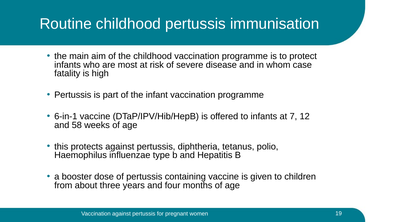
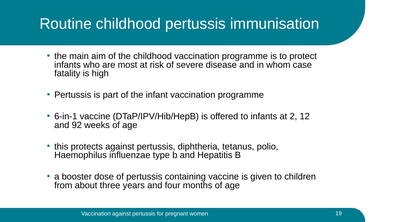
7: 7 -> 2 (293, 116)
58: 58 -> 92 (77, 125)
